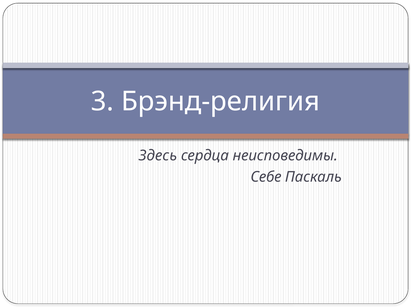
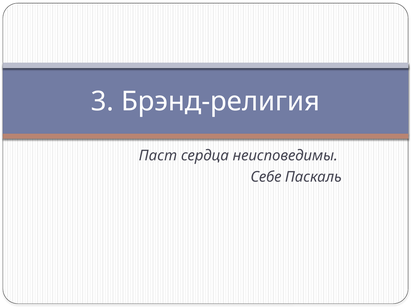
Здесь: Здесь -> Паст (158, 156)
